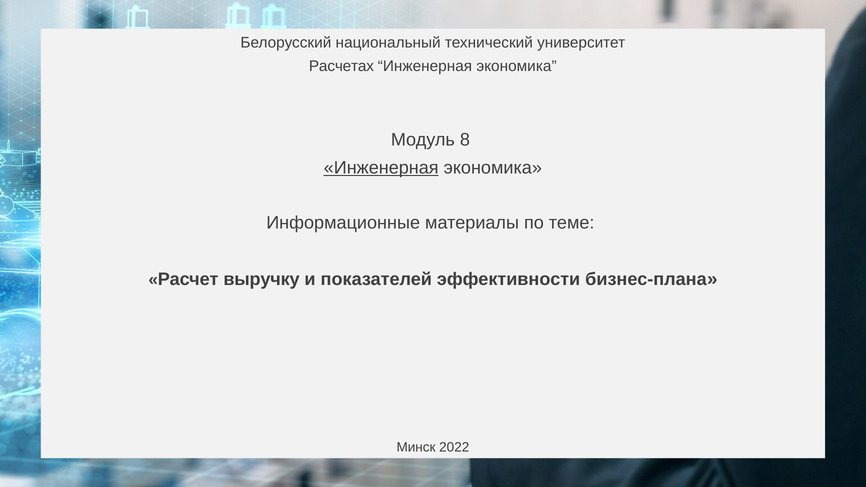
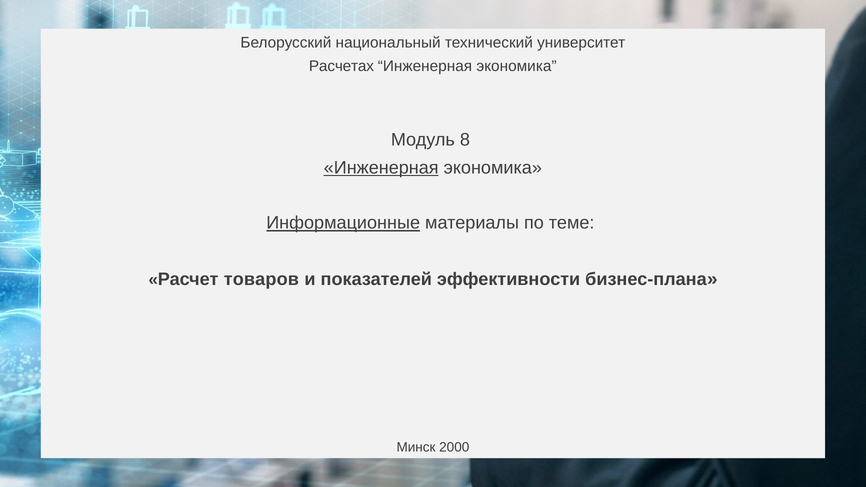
Информационные underline: none -> present (343, 223)
выручку: выручку -> товаров (261, 279)
2022: 2022 -> 2000 (454, 447)
